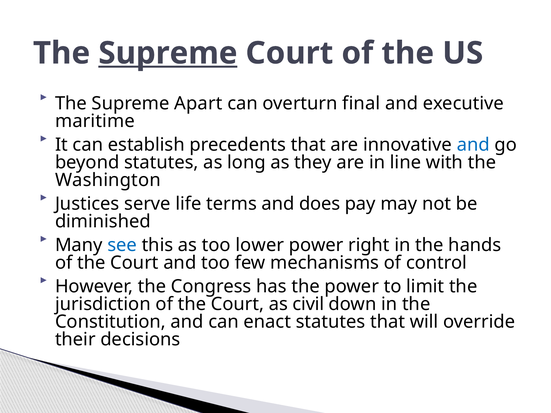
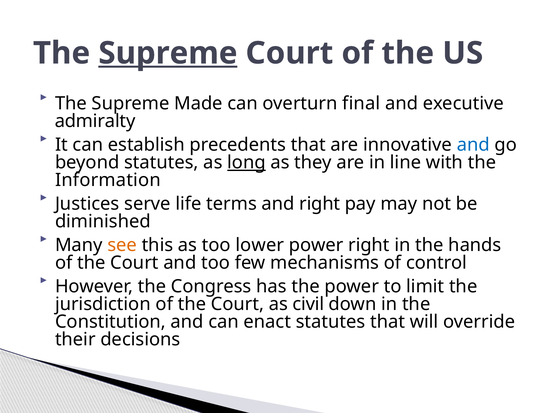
Apart: Apart -> Made (198, 104)
maritime: maritime -> admiralty (95, 121)
long underline: none -> present (246, 163)
Washington: Washington -> Information (108, 180)
and does: does -> right (320, 204)
see colour: blue -> orange (122, 245)
